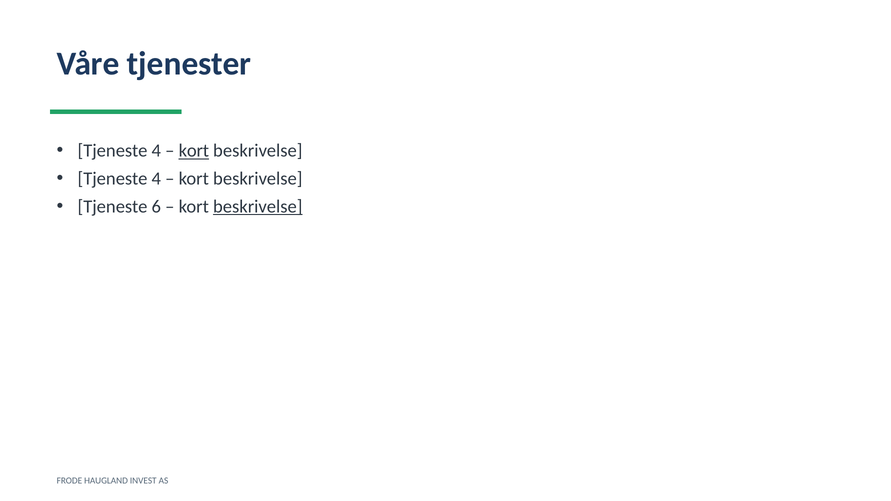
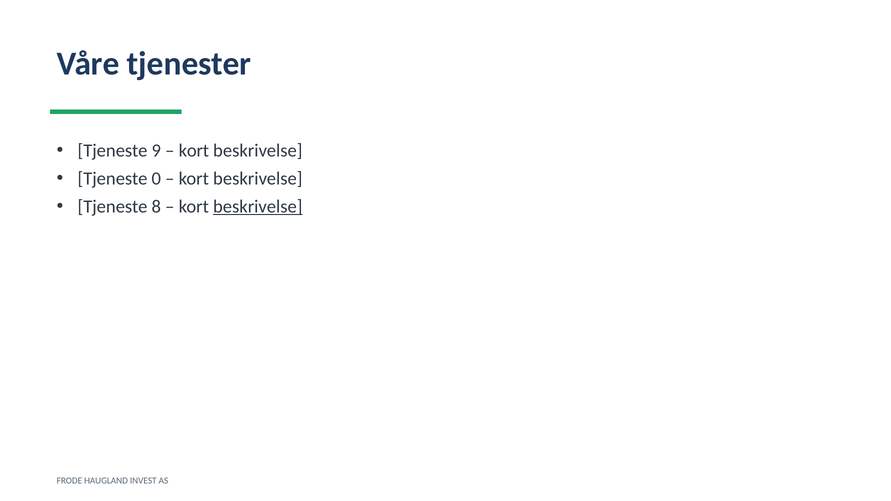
4: 4 -> 9 (156, 151)
kort underline: present -> none (194, 151)
4: 4 -> 0 (156, 179)
6: 6 -> 8 (156, 207)
